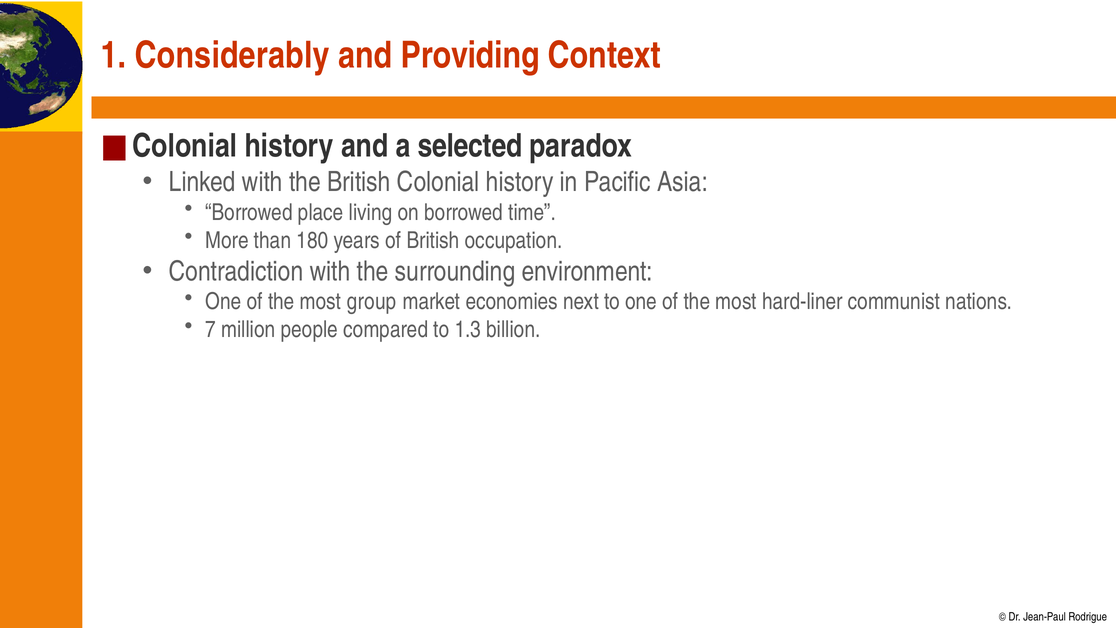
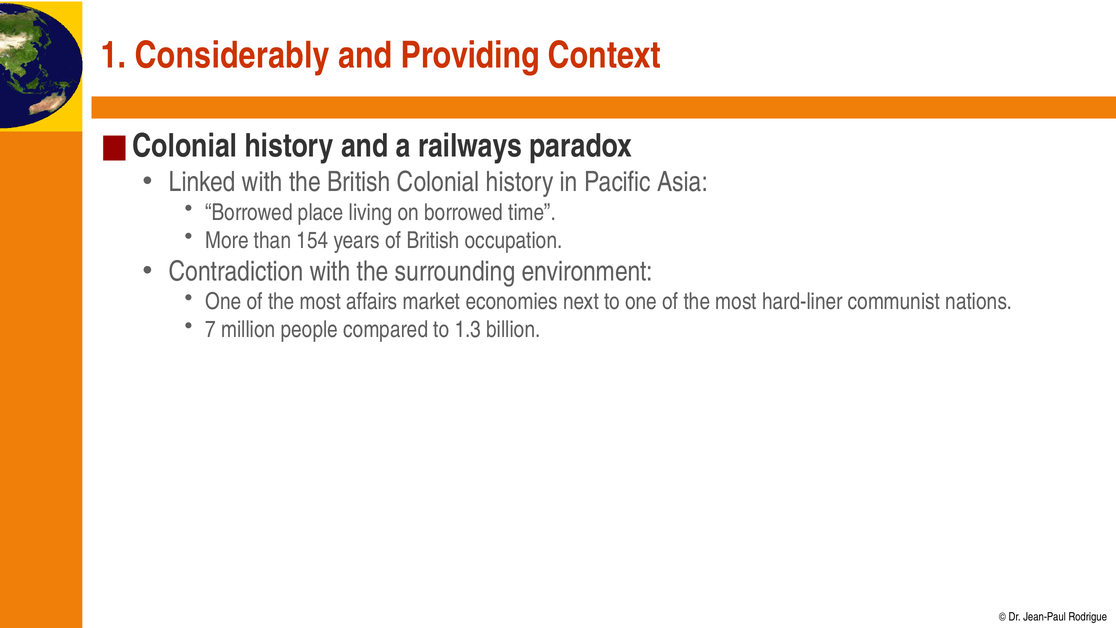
selected: selected -> railways (470, 146)
180: 180 -> 154 (312, 240)
group: group -> affairs (372, 302)
